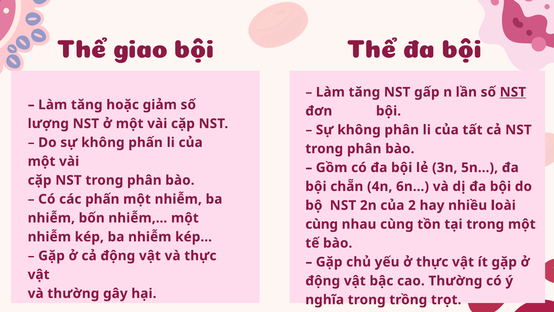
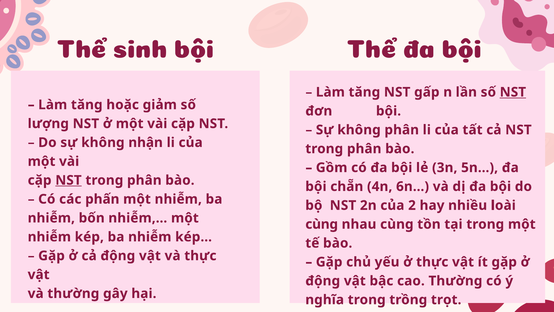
giao: giao -> sinh (140, 49)
không phấn: phấn -> nhận (146, 142)
NST underline: none -> present (68, 180)
